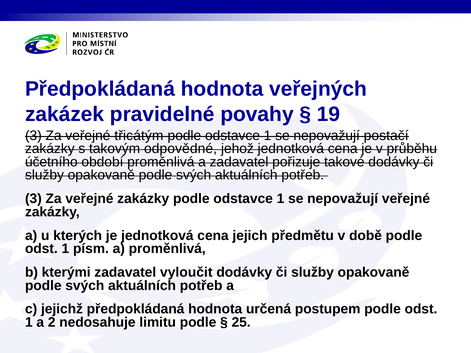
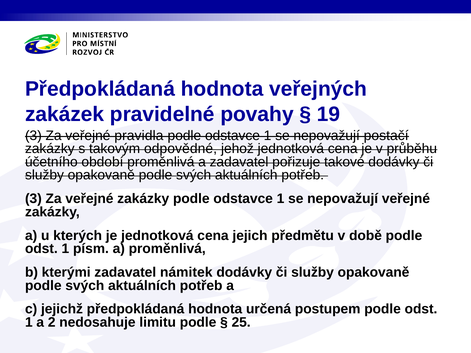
třicátým: třicátým -> pravidla (139, 136)
vyloučit: vyloučit -> námitek (186, 273)
